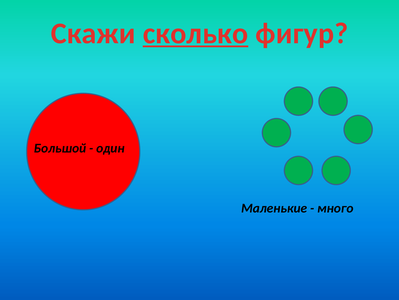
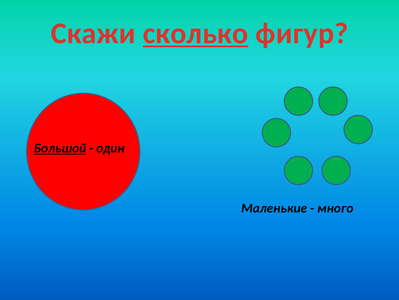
Большой underline: none -> present (60, 148)
